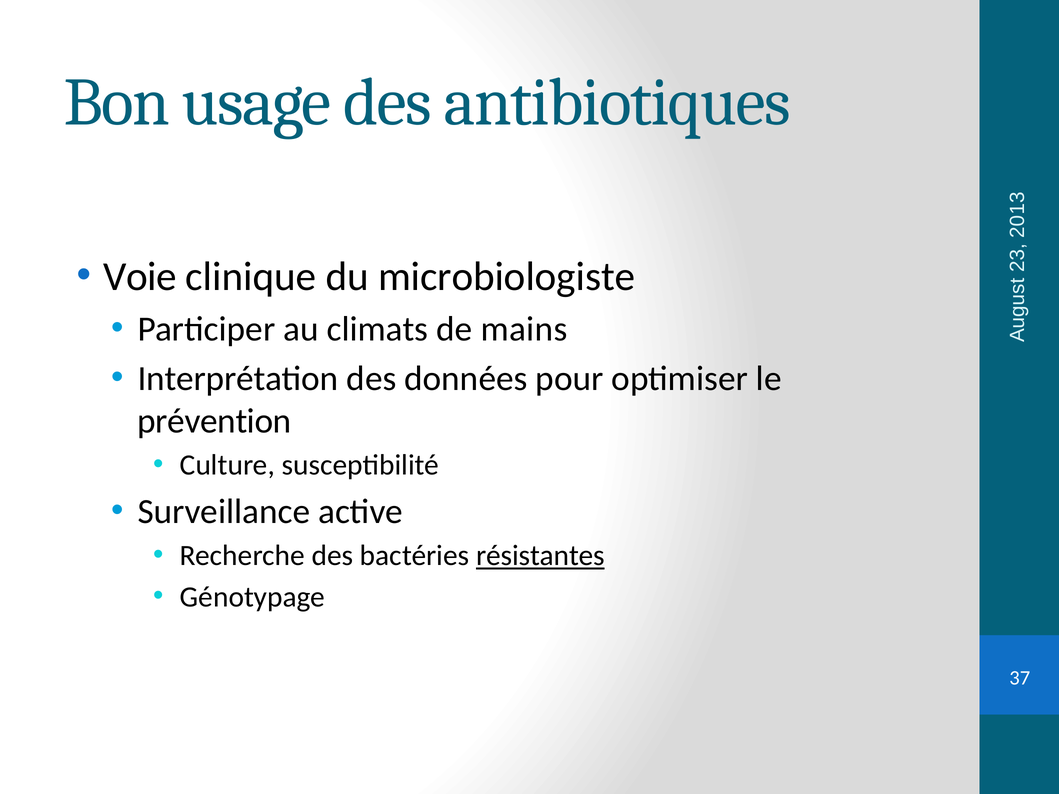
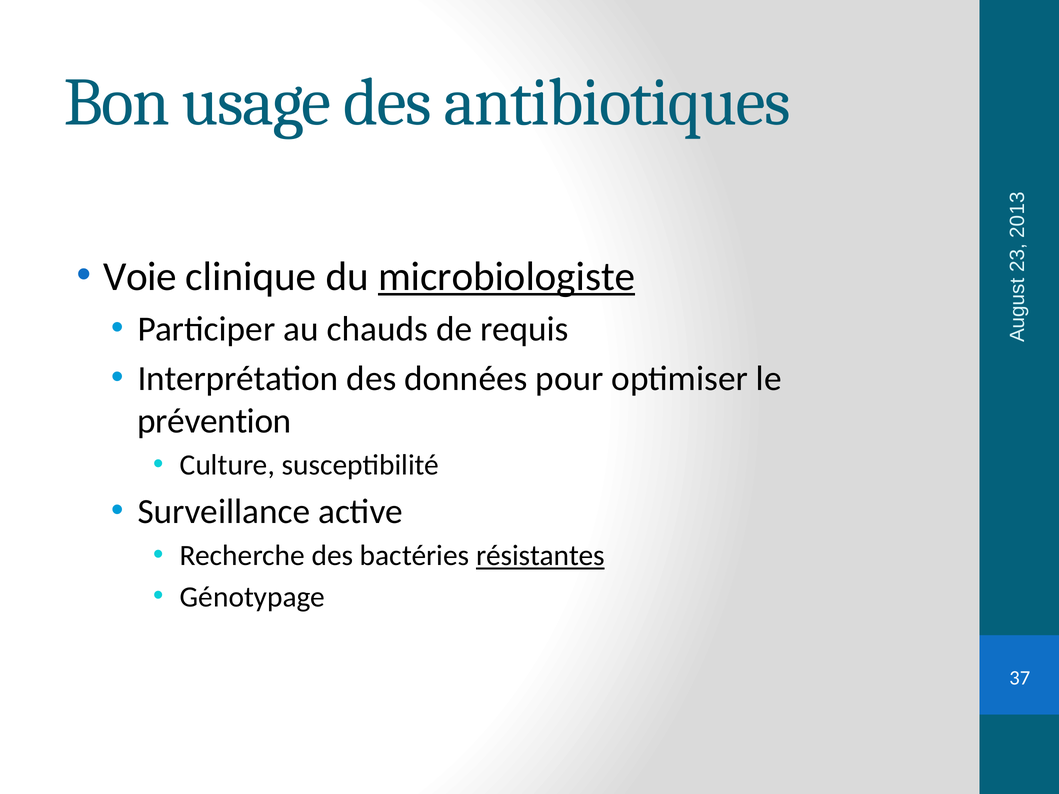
microbiologiste underline: none -> present (507, 277)
climats: climats -> chauds (377, 329)
mains: mains -> requis (524, 329)
